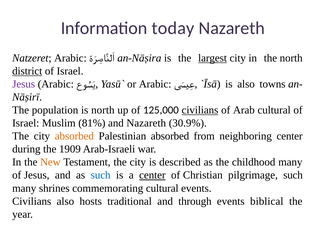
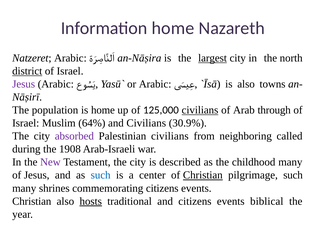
Information today: today -> home (173, 28)
is north: north -> home (103, 110)
Arab cultural: cultural -> through (274, 110)
81%: 81% -> 64% (92, 123)
and Nazareth: Nazareth -> Civilians (146, 123)
absorbed colour: orange -> purple (74, 136)
Palestinian absorbed: absorbed -> civilians (170, 136)
neighboring center: center -> called (290, 136)
1909: 1909 -> 1908 (70, 149)
New colour: orange -> purple (50, 162)
center underline: present -> none (152, 175)
Christian underline: none -> present (203, 175)
commemorating cultural: cultural -> citizens (162, 188)
Civilians: Civilians -> Christian (32, 201)
hosts underline: none -> present (91, 201)
and through: through -> citizens (195, 201)
